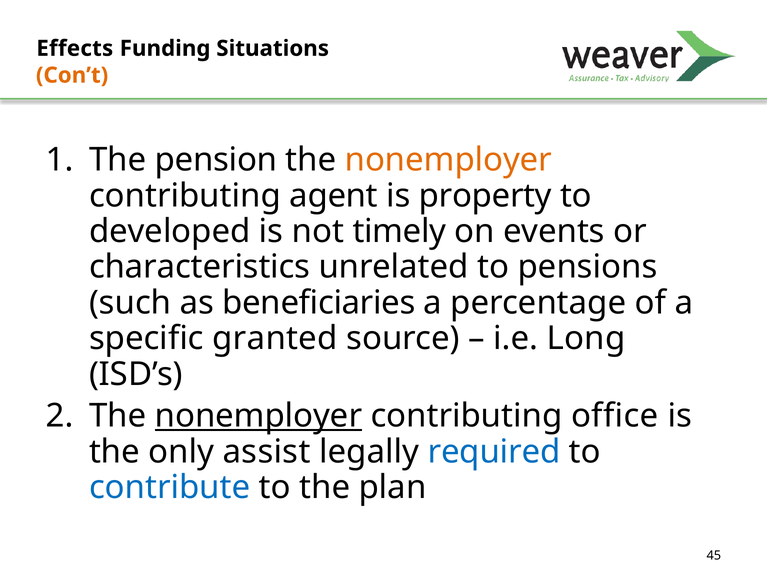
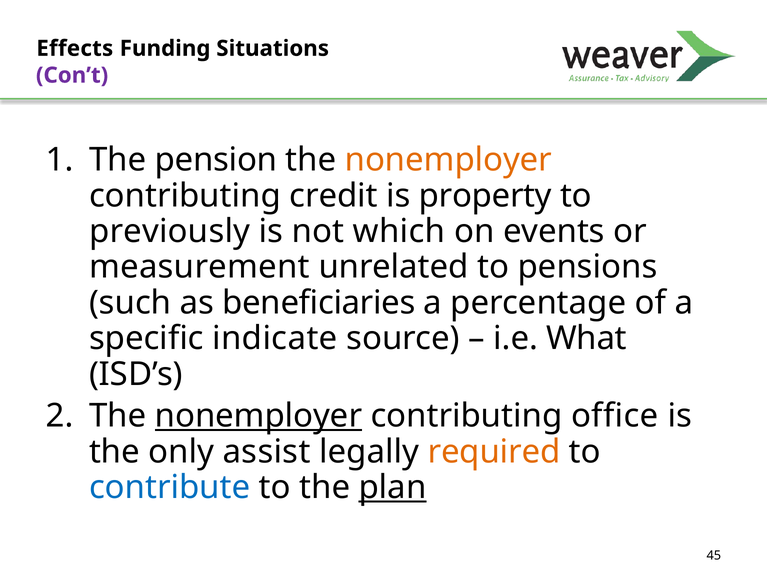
Con’t colour: orange -> purple (72, 75)
agent: agent -> credit (334, 196)
developed: developed -> previously (170, 232)
timely: timely -> which (399, 232)
characteristics: characteristics -> measurement (199, 267)
granted: granted -> indicate (275, 339)
Long: Long -> What (586, 339)
required colour: blue -> orange (494, 452)
plan underline: none -> present (393, 487)
